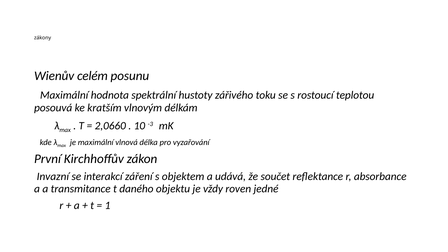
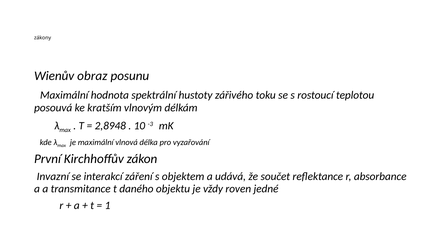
celém: celém -> obraz (92, 76)
2,0660: 2,0660 -> 2,8948 (110, 126)
